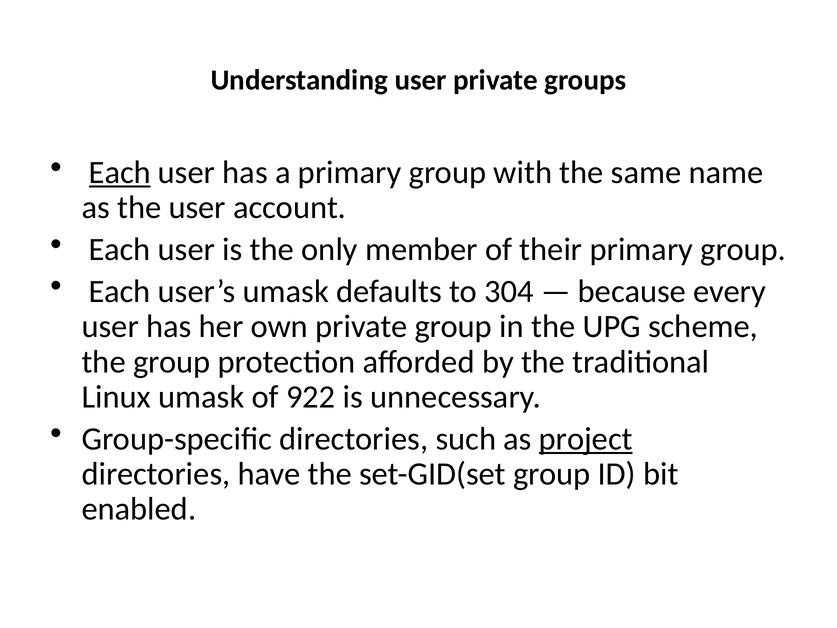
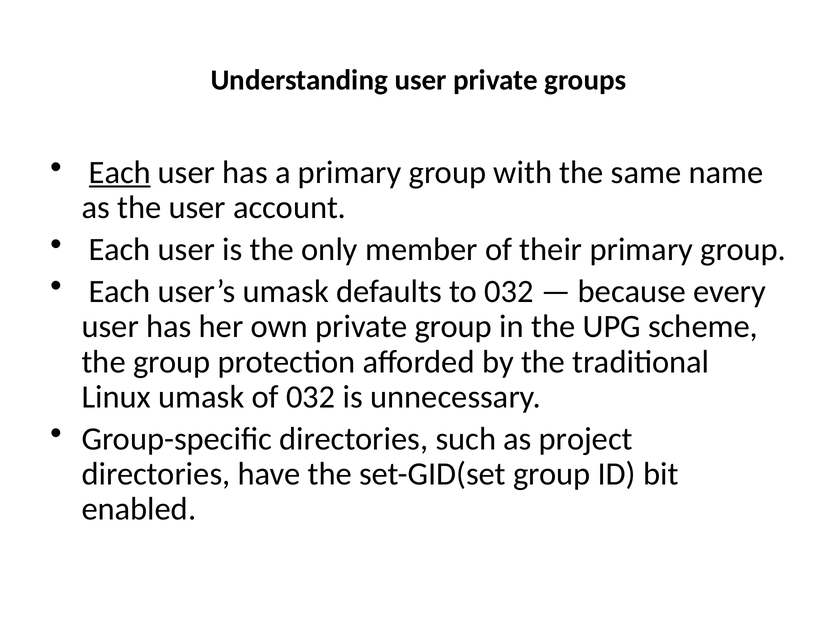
to 304: 304 -> 032 (509, 291)
of 922: 922 -> 032 (311, 397)
project underline: present -> none (586, 439)
